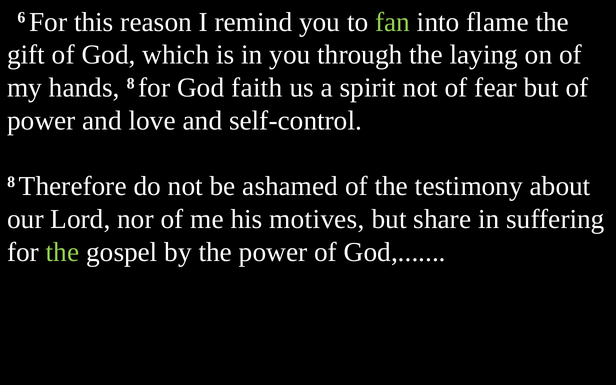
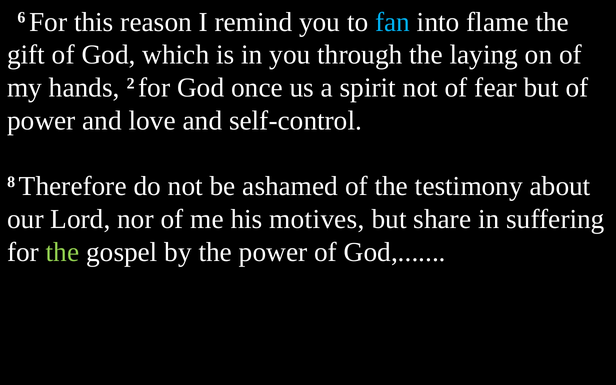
fan colour: light green -> light blue (393, 22)
hands 8: 8 -> 2 (131, 83)
faith: faith -> once (257, 88)
